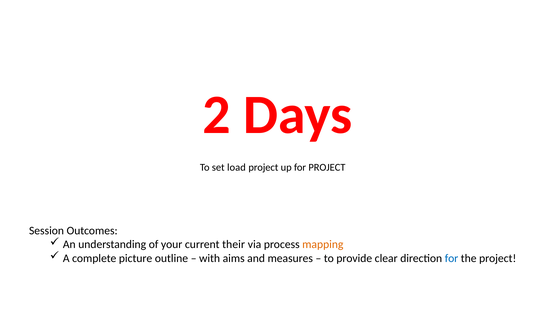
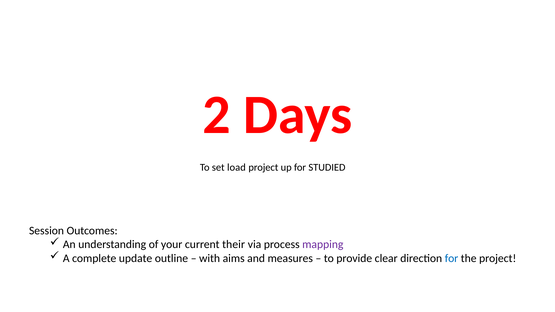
for PROJECT: PROJECT -> STUDIED (327, 168)
mapping colour: orange -> purple (323, 245)
picture: picture -> update (136, 258)
